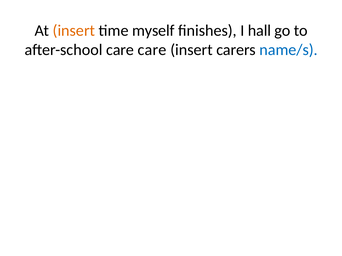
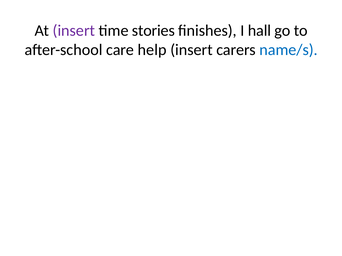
insert colour: orange -> purple (74, 31)
myself: myself -> stories (153, 31)
care care: care -> help (152, 50)
